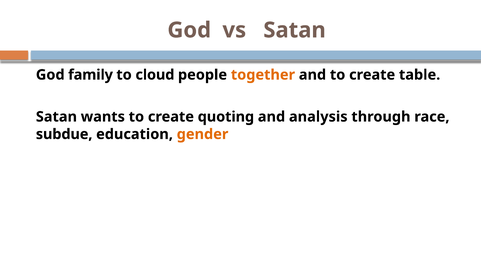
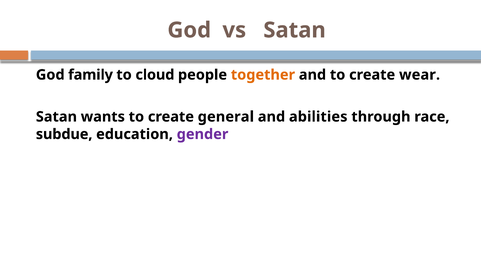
table: table -> wear (420, 75)
quoting: quoting -> general (226, 117)
analysis: analysis -> abilities (318, 117)
gender colour: orange -> purple (203, 134)
